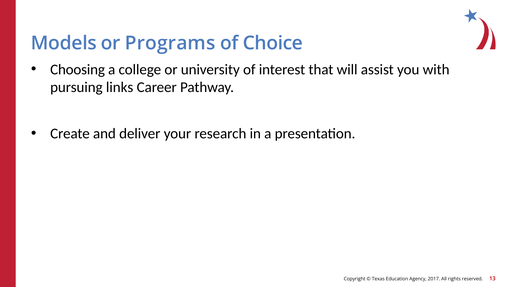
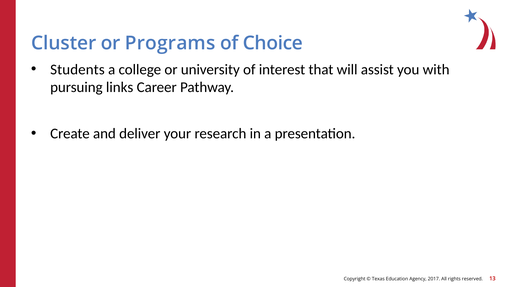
Models: Models -> Cluster (64, 43)
Choosing: Choosing -> Students (77, 70)
